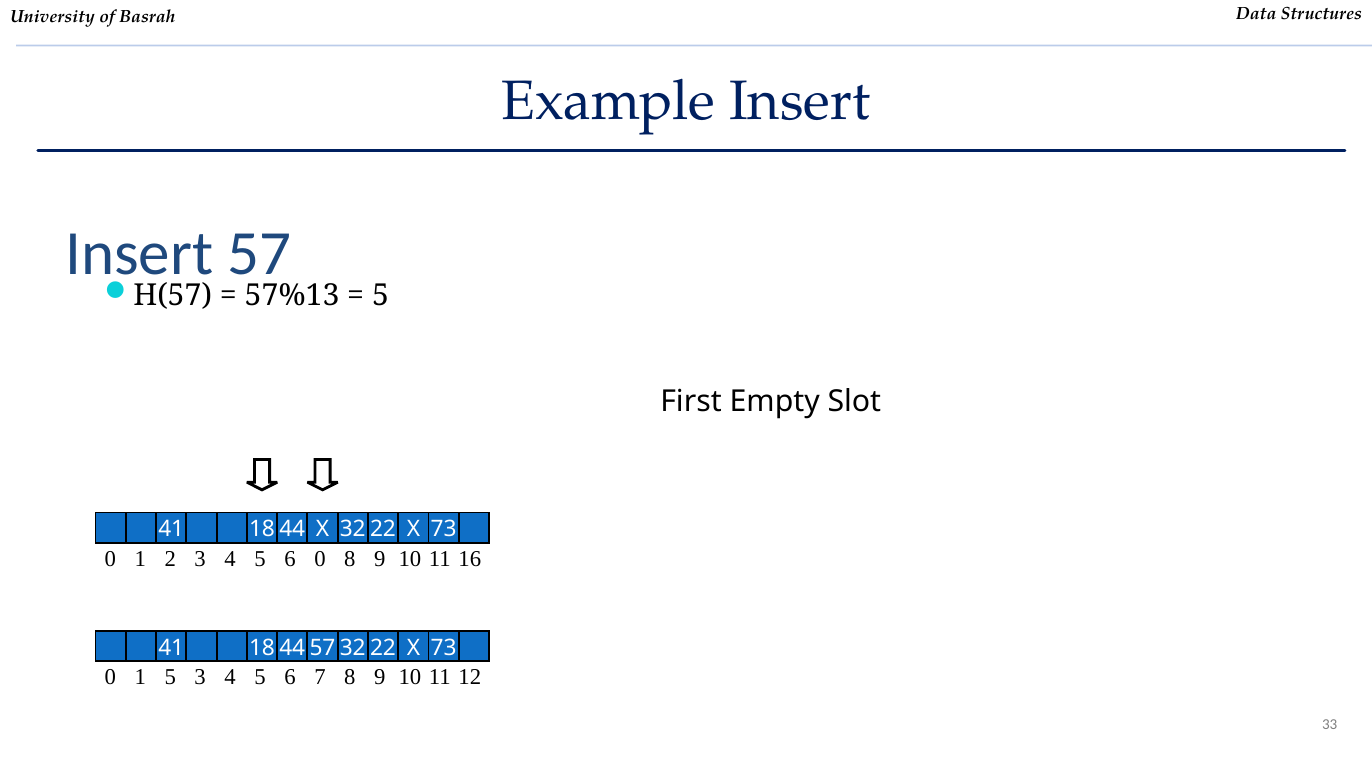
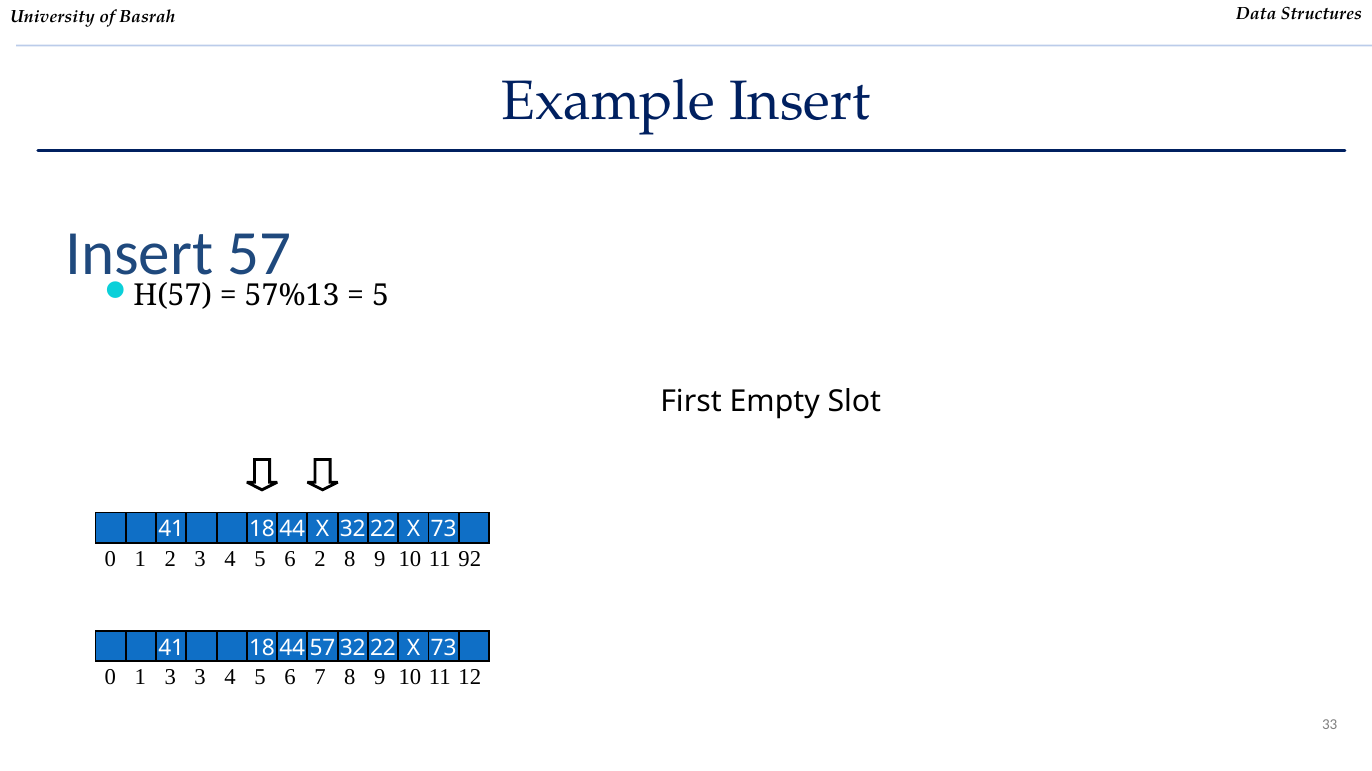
6 0: 0 -> 2 (320, 559)
16: 16 -> 92 (470, 559)
1 5: 5 -> 3 (170, 678)
